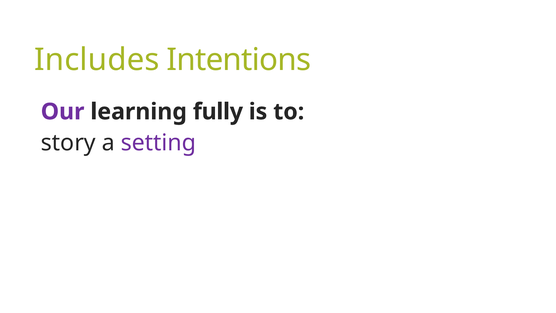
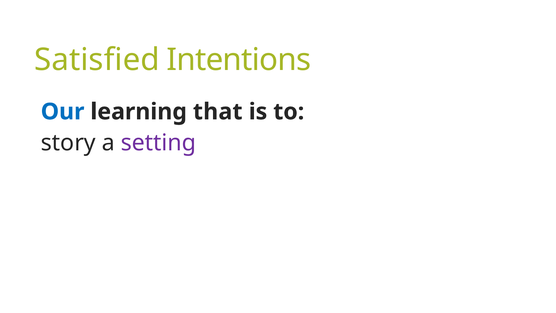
Includes: Includes -> Satisfied (97, 60)
Our colour: purple -> blue (63, 112)
fully: fully -> that (218, 112)
